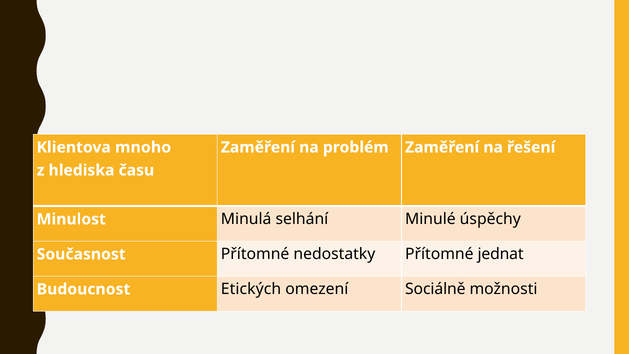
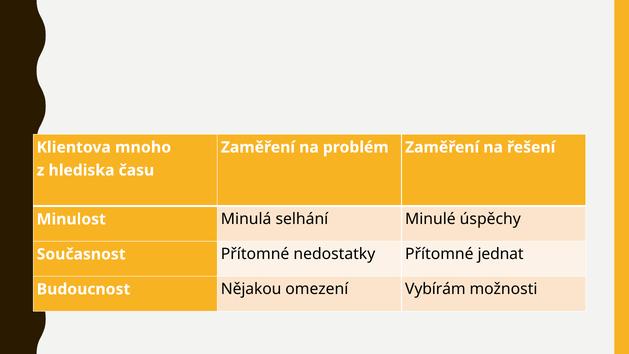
Etických: Etických -> Nějakou (251, 289)
Sociálně: Sociálně -> Vybírám (435, 289)
